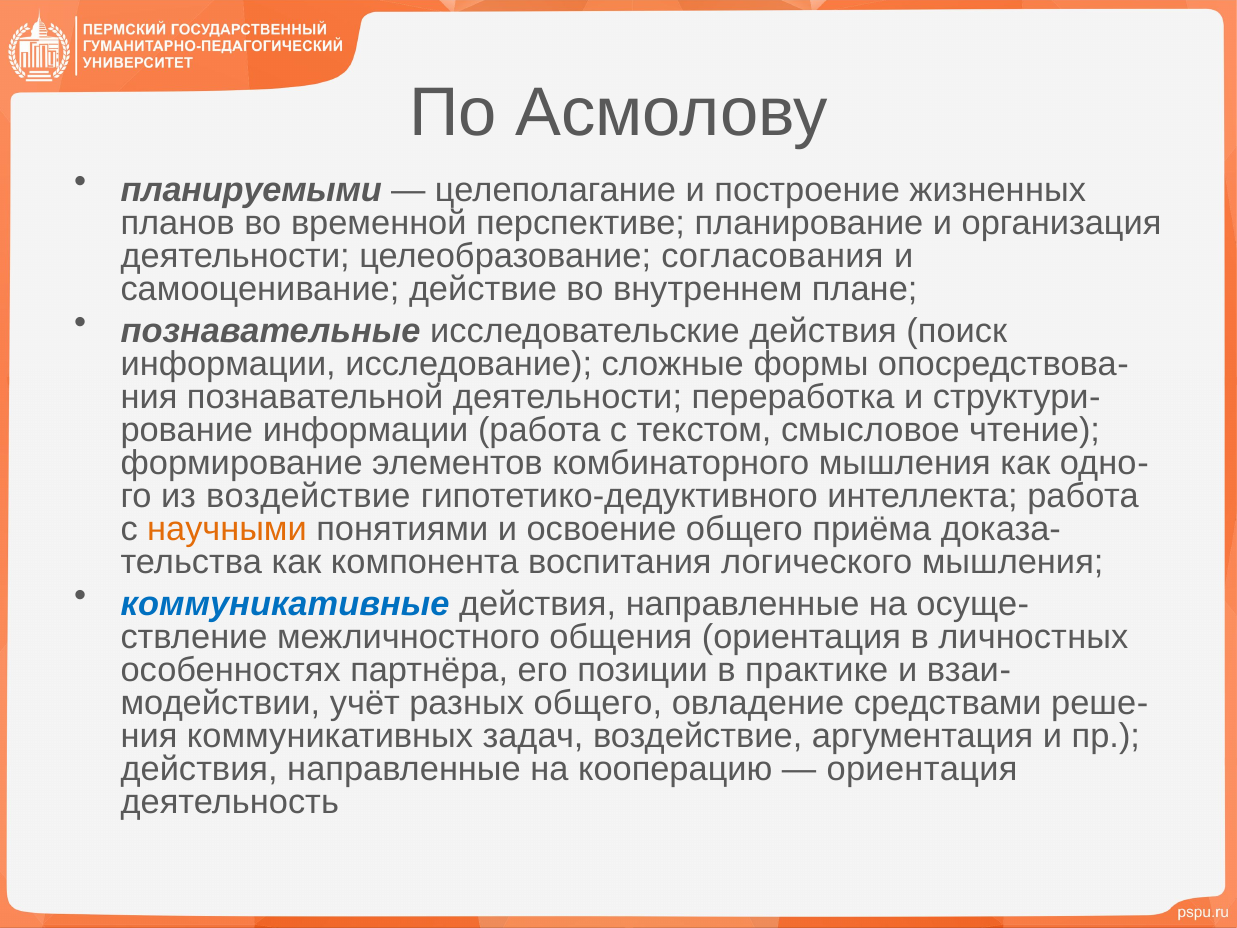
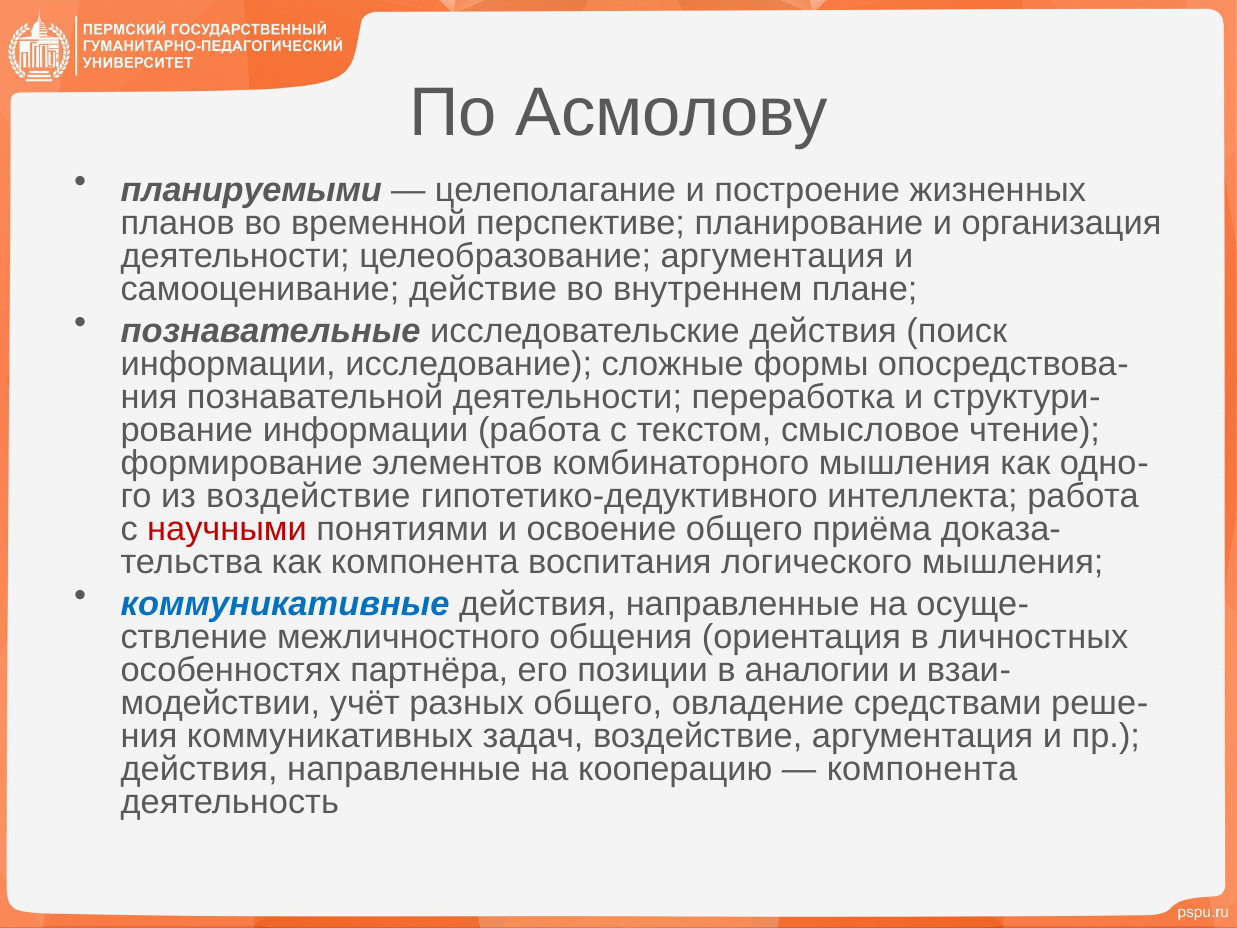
целеобразование согласования: согласования -> аргументация (772, 256)
научными colour: orange -> red (227, 529)
практике: практике -> аналогии (817, 670)
ориентация: ориентация -> компонента (922, 769)
